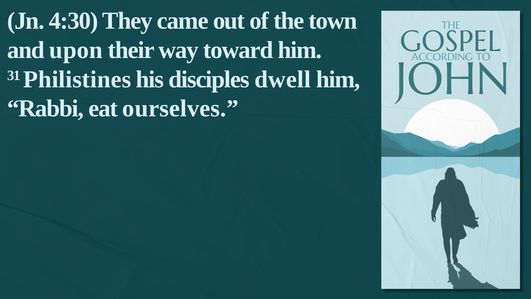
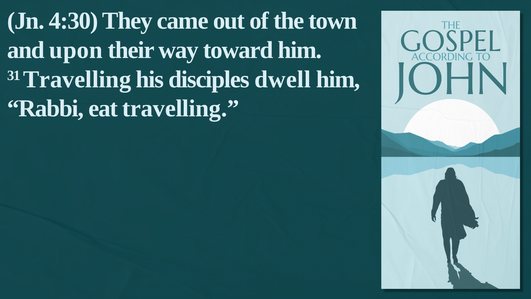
31 Philistines: Philistines -> Travelling (77, 79)
eat ourselves: ourselves -> travelling (181, 108)
